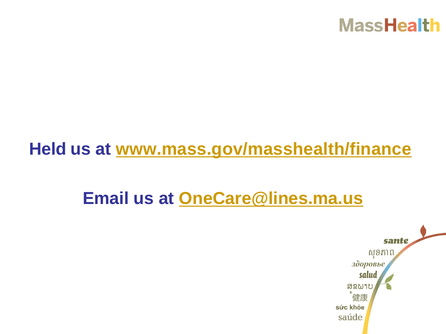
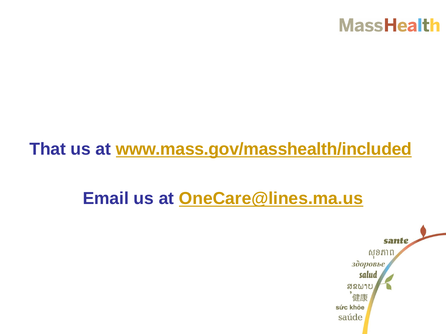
Held: Held -> That (48, 149)
www.mass.gov/masshealth/finance: www.mass.gov/masshealth/finance -> www.mass.gov/masshealth/included (264, 149)
